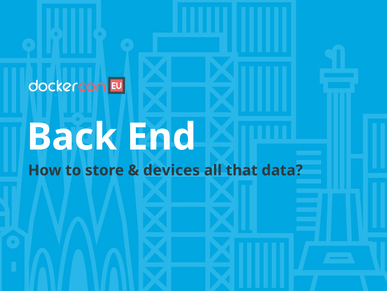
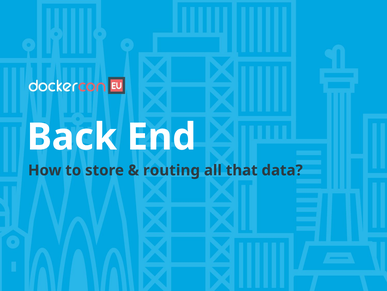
devices: devices -> routing (171, 170)
